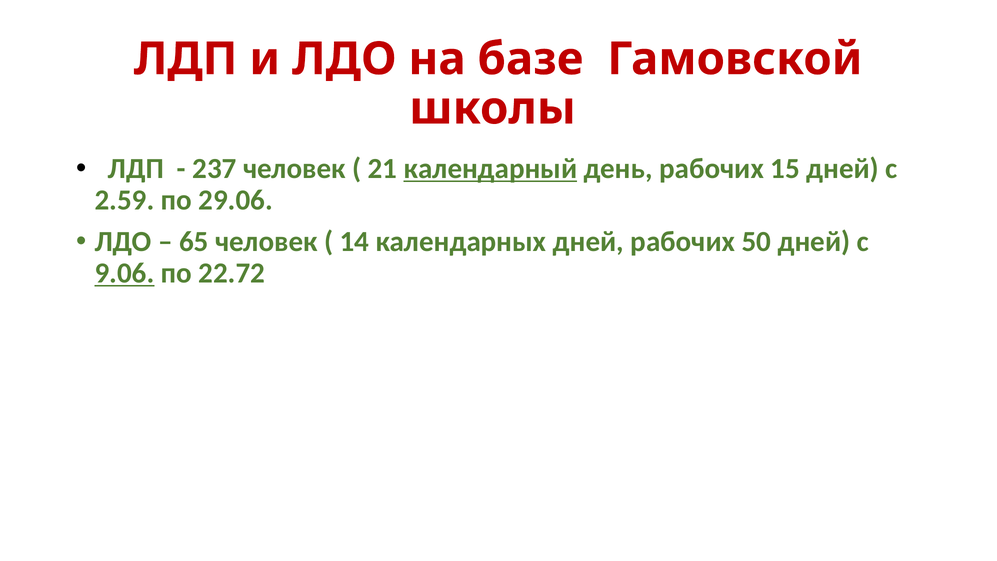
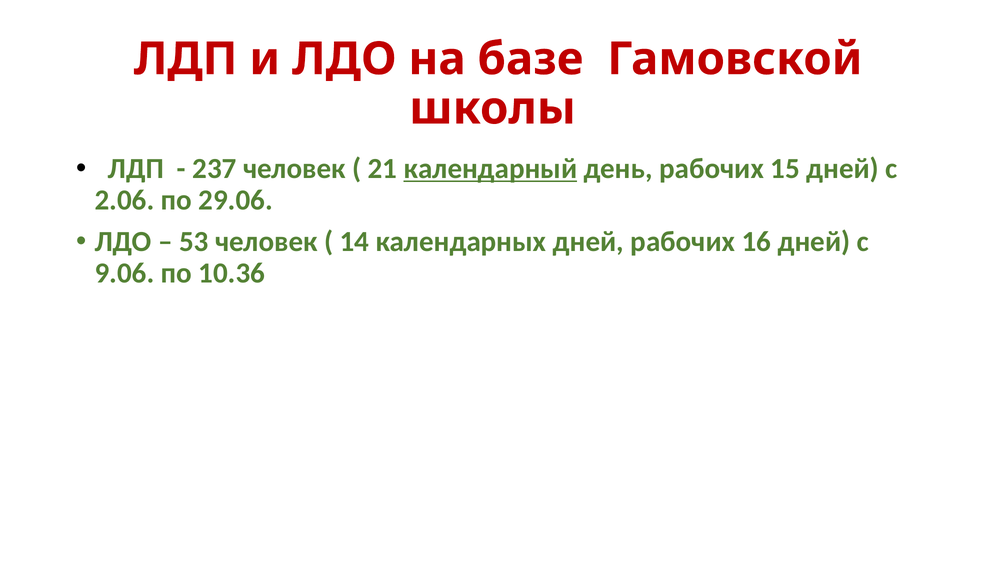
2.59: 2.59 -> 2.06 (125, 200)
65: 65 -> 53 (194, 242)
50: 50 -> 16 (756, 242)
9.06 underline: present -> none (125, 273)
22.72: 22.72 -> 10.36 (232, 273)
